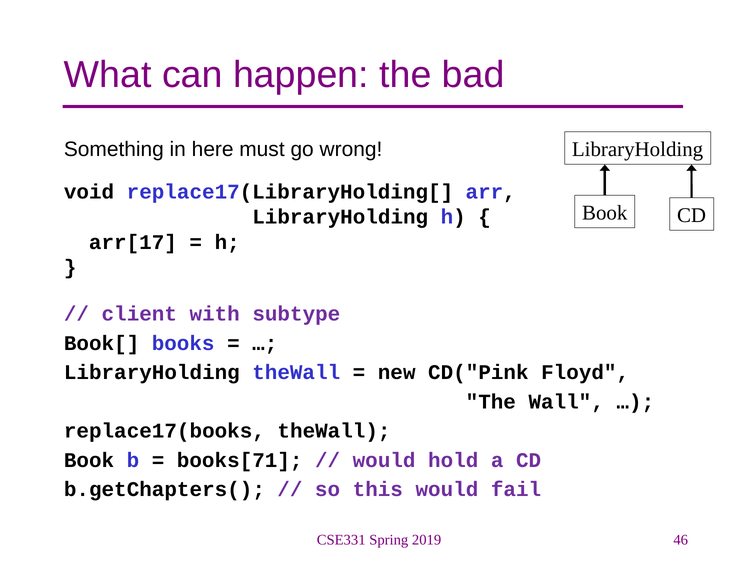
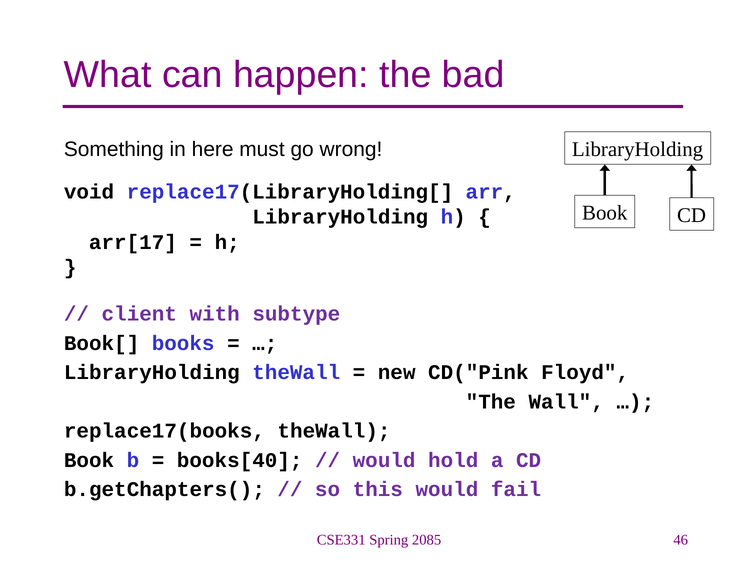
books[71: books[71 -> books[40 (240, 460)
2019: 2019 -> 2085 (427, 540)
